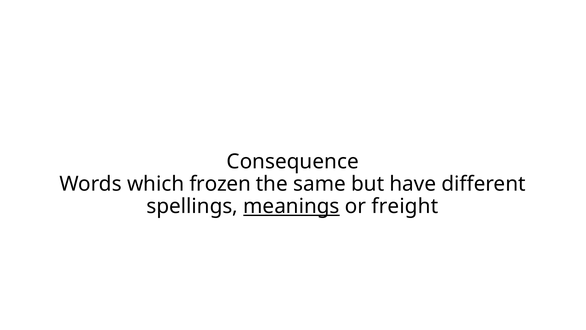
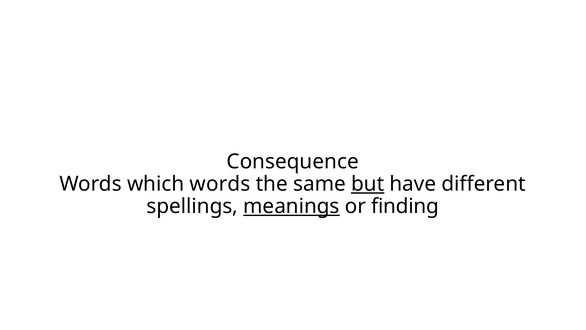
which frozen: frozen -> words (220, 184)
but underline: none -> present (368, 184)
freight: freight -> finding (405, 206)
